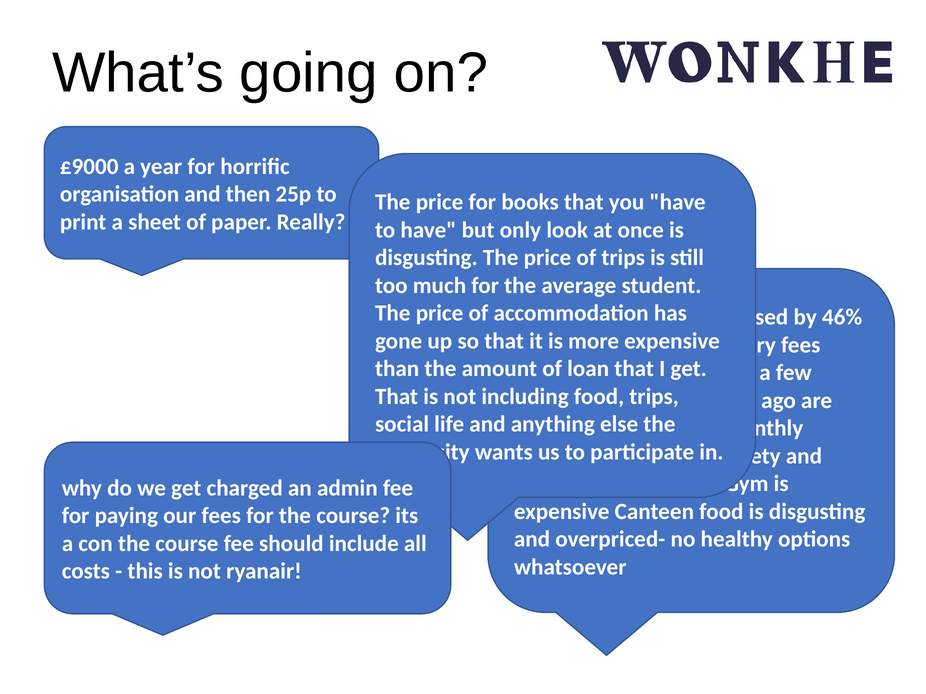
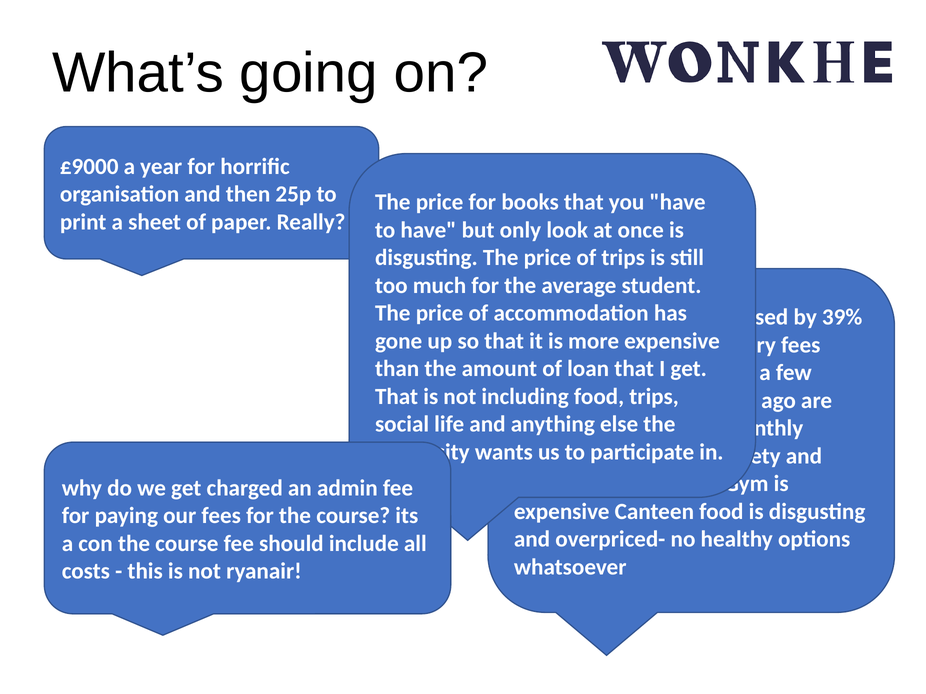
46%: 46% -> 39% (842, 317)
